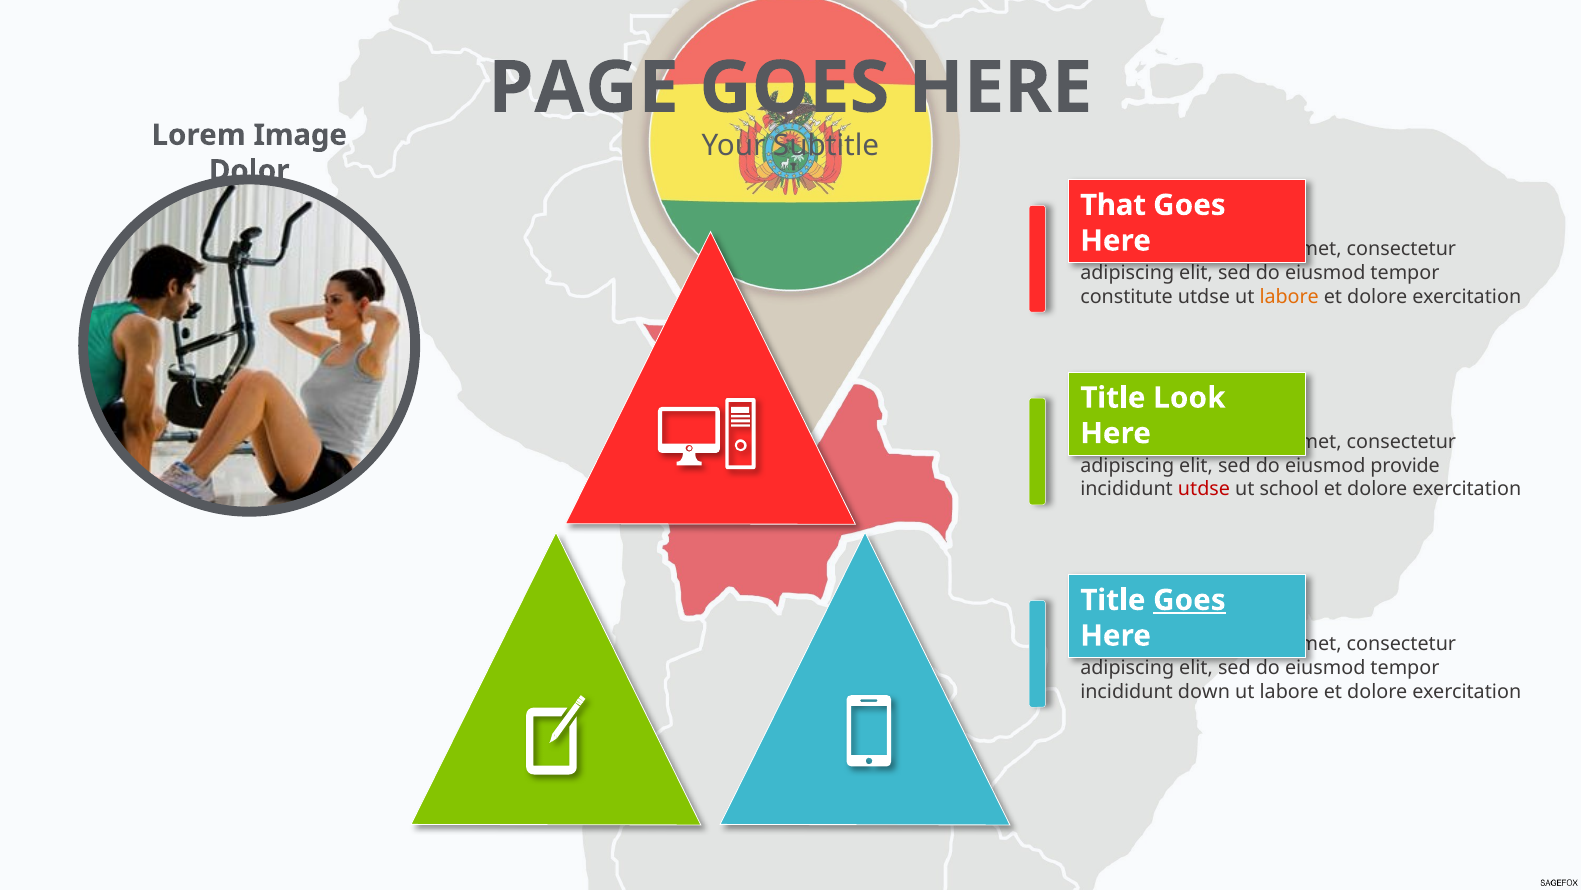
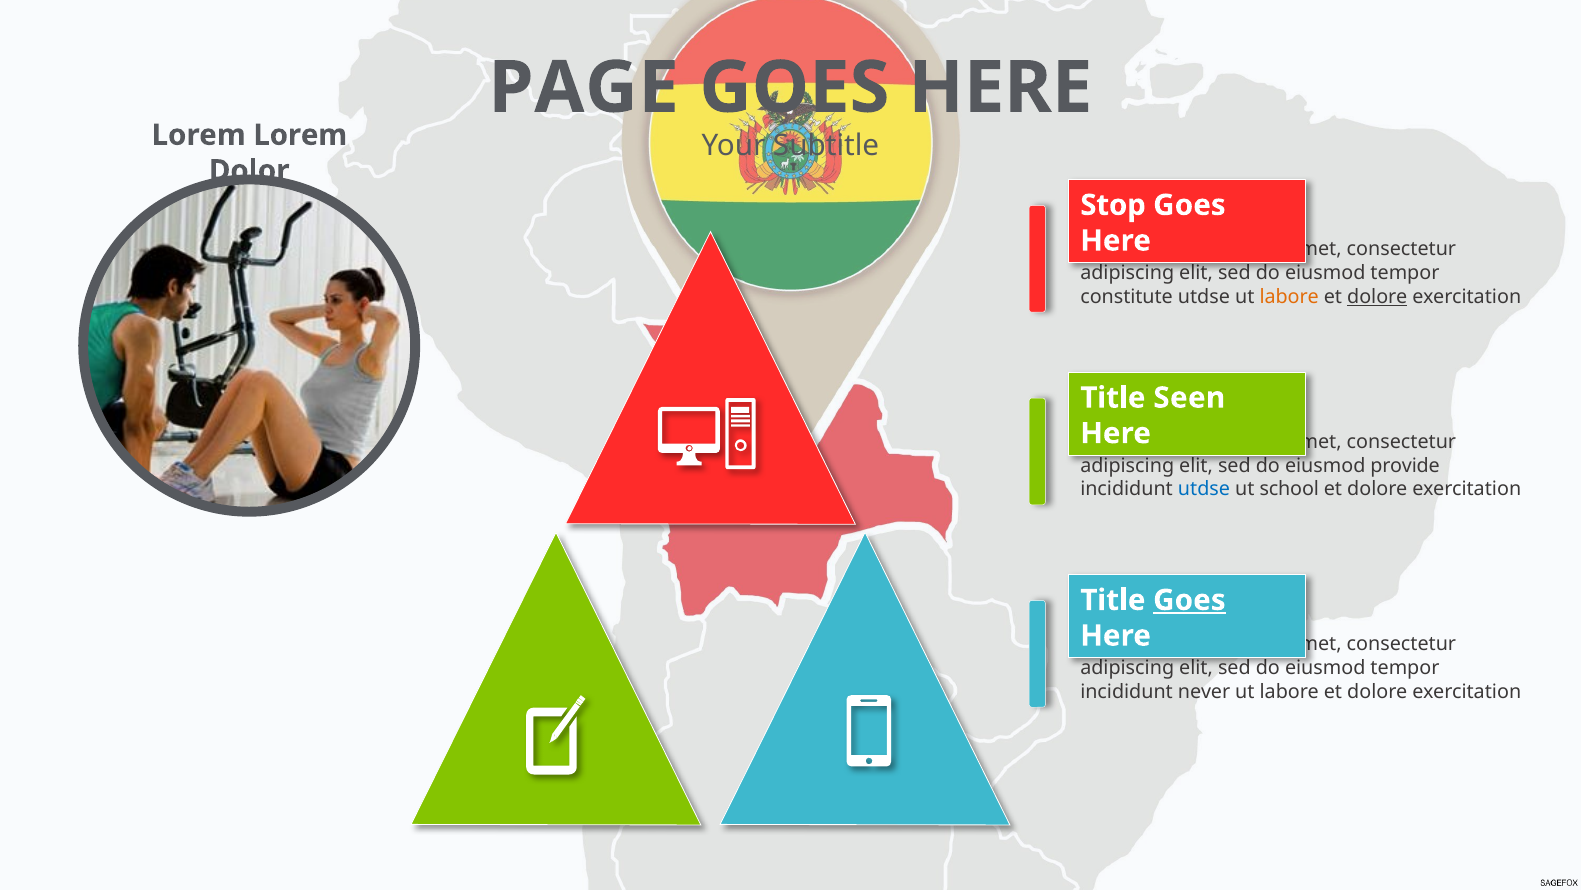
Lorem Image: Image -> Lorem (300, 135)
That: That -> Stop (1113, 205)
dolore underline: none -> present (1377, 297)
Look: Look -> Seen (1189, 398)
utdse colour: red -> blue (1204, 489)
down: down -> never (1204, 691)
